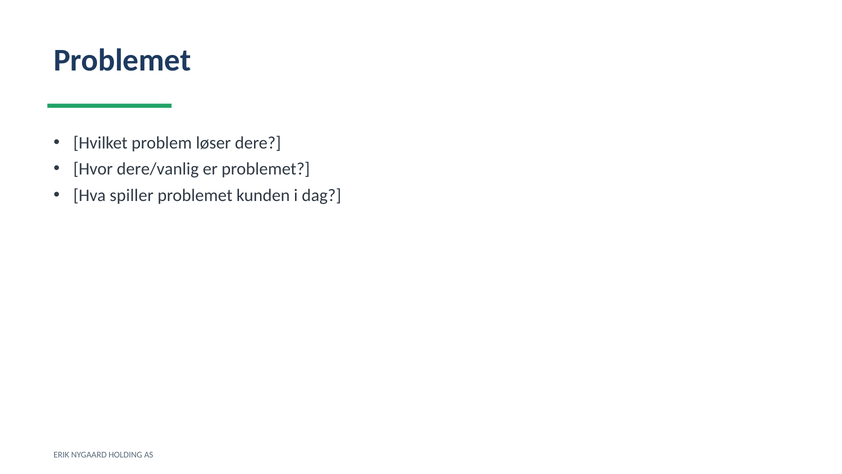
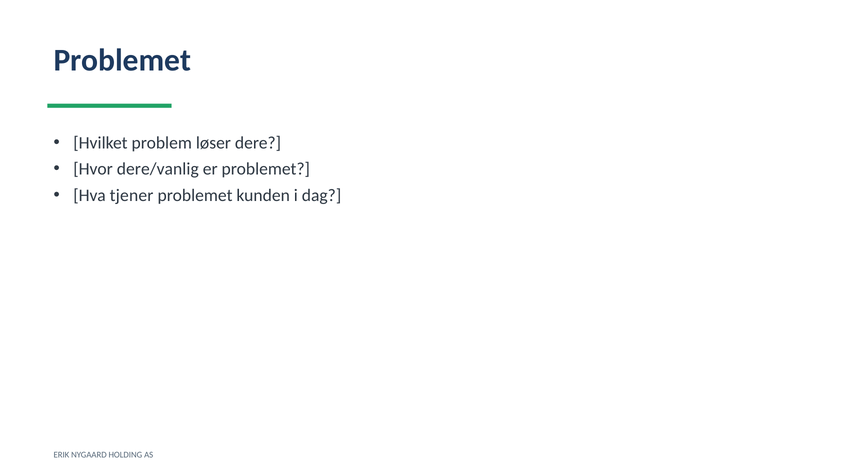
spiller: spiller -> tjener (132, 195)
